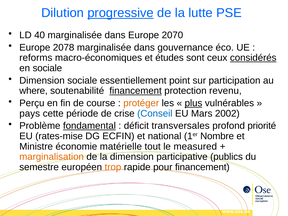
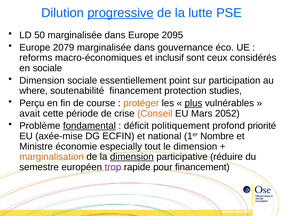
40: 40 -> 50 (40, 35)
2070: 2070 -> 2095 (172, 35)
2078: 2078 -> 2079 (64, 47)
études: études -> inclusif (169, 58)
considérés underline: present -> none (253, 58)
financement underline: present -> none (136, 91)
revenu: revenu -> studies (225, 91)
pays: pays -> avait (30, 113)
Conseil colour: blue -> orange (155, 113)
2002: 2002 -> 2052 (227, 113)
transversales: transversales -> politiquement (181, 126)
rates-mise: rates-mise -> axée-mise (59, 136)
matérielle: matérielle -> especially (121, 146)
le measured: measured -> dimension (195, 146)
dimension underline: none -> present (132, 157)
publics: publics -> réduire (227, 157)
trop colour: orange -> purple (113, 167)
